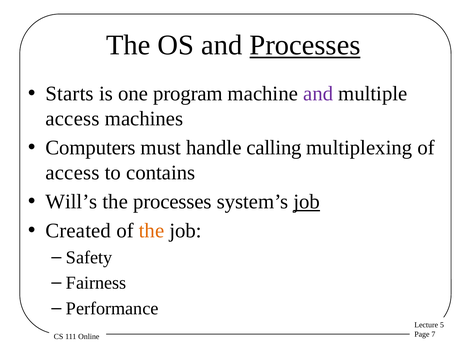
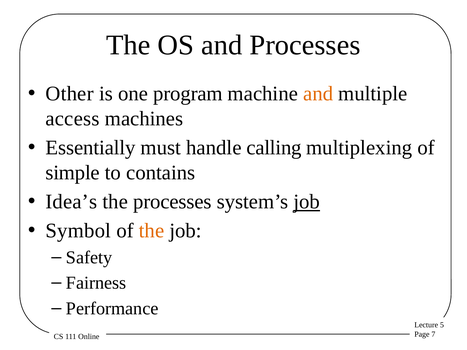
Processes underline: present -> none (305, 45)
Starts: Starts -> Other (70, 94)
and colour: purple -> orange (318, 94)
Computers: Computers -> Essentially (91, 148)
access: access -> simple (73, 173)
Will’s: Will’s -> Idea’s (71, 202)
Created: Created -> Symbol (78, 231)
